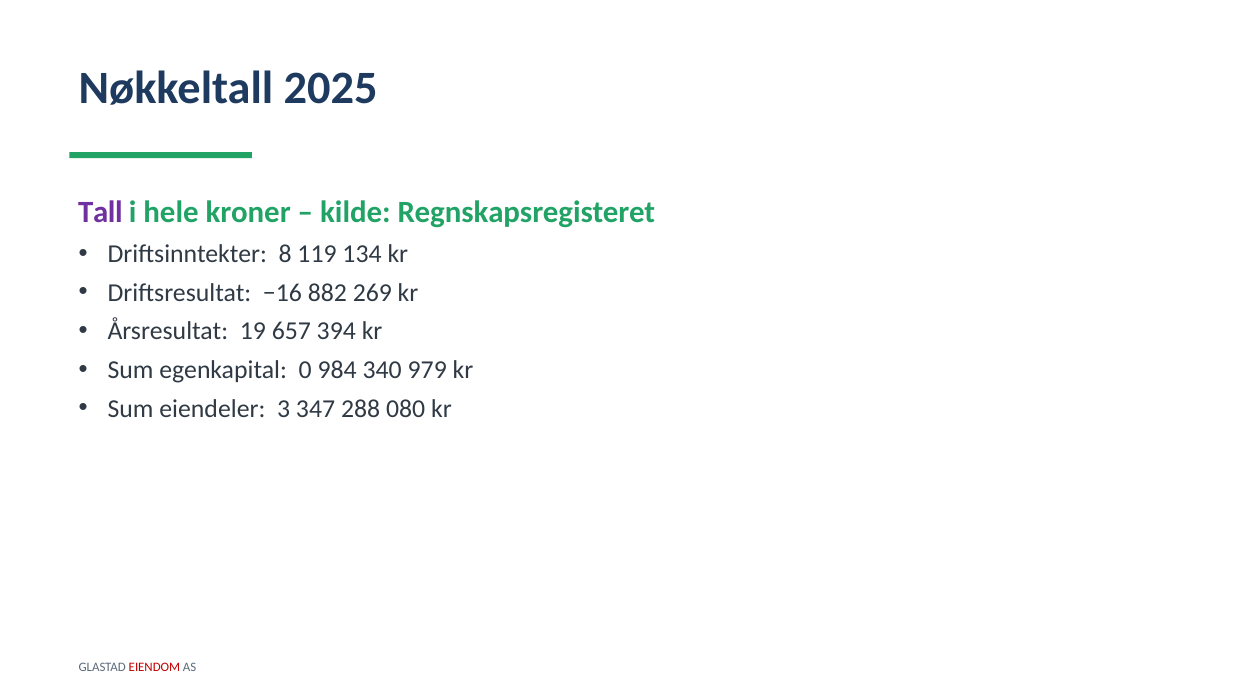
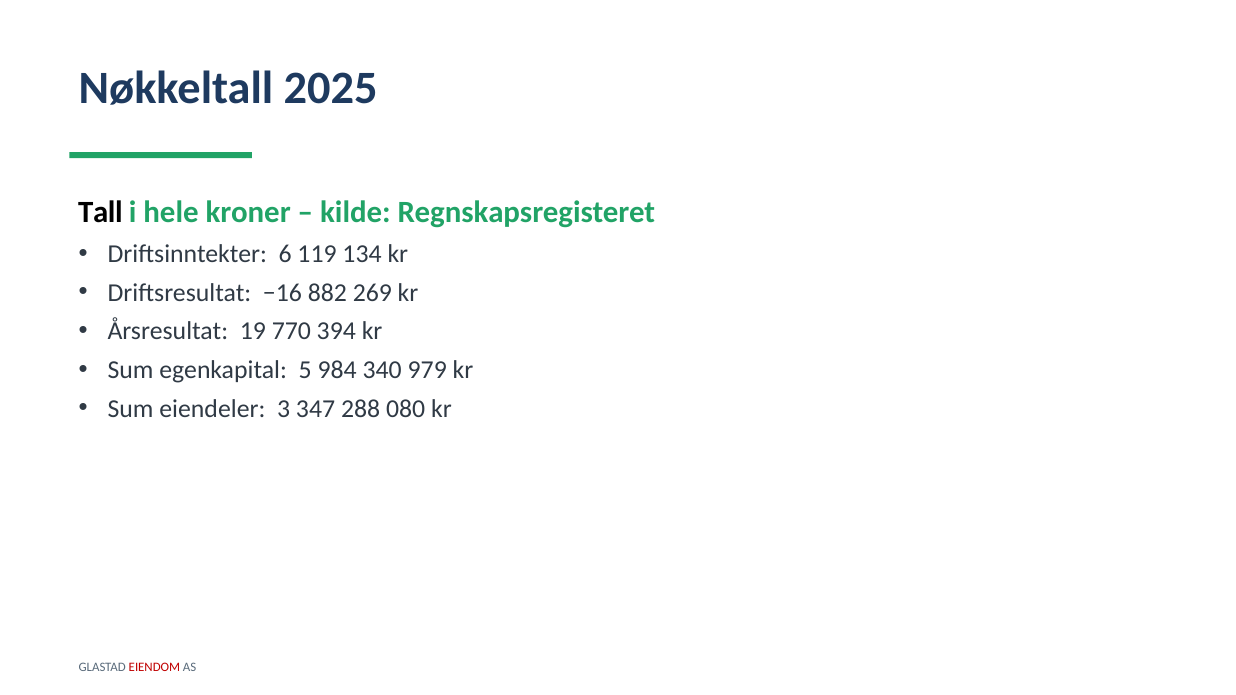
Tall colour: purple -> black (100, 213)
8: 8 -> 6 (285, 254)
657: 657 -> 770 (291, 331)
0: 0 -> 5 (305, 370)
